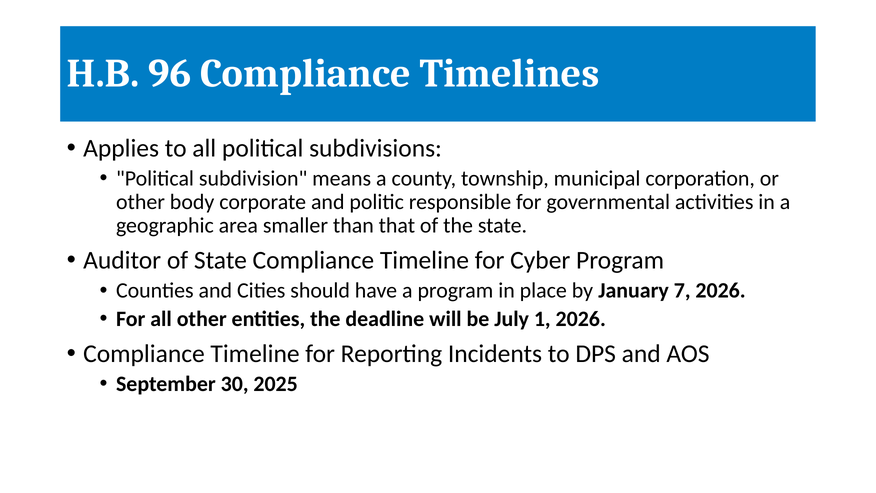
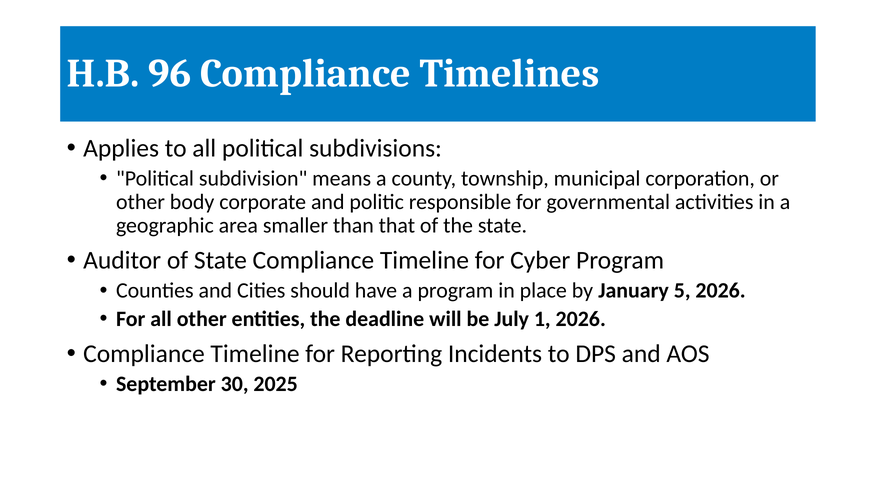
7: 7 -> 5 (682, 291)
